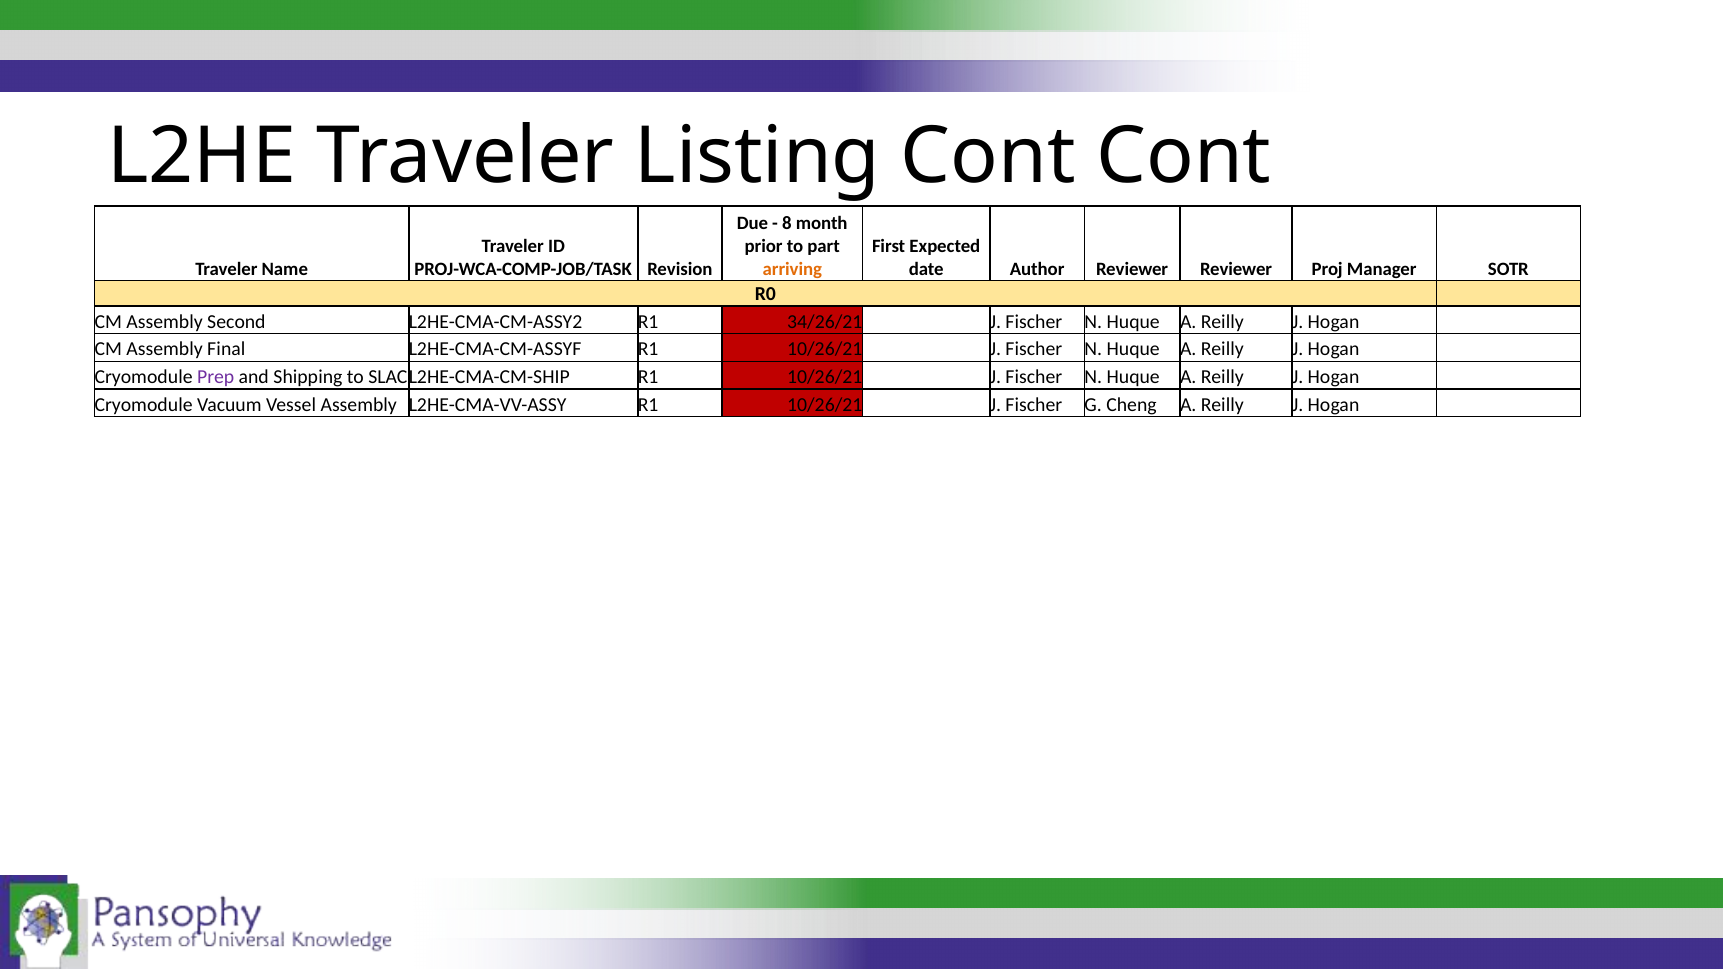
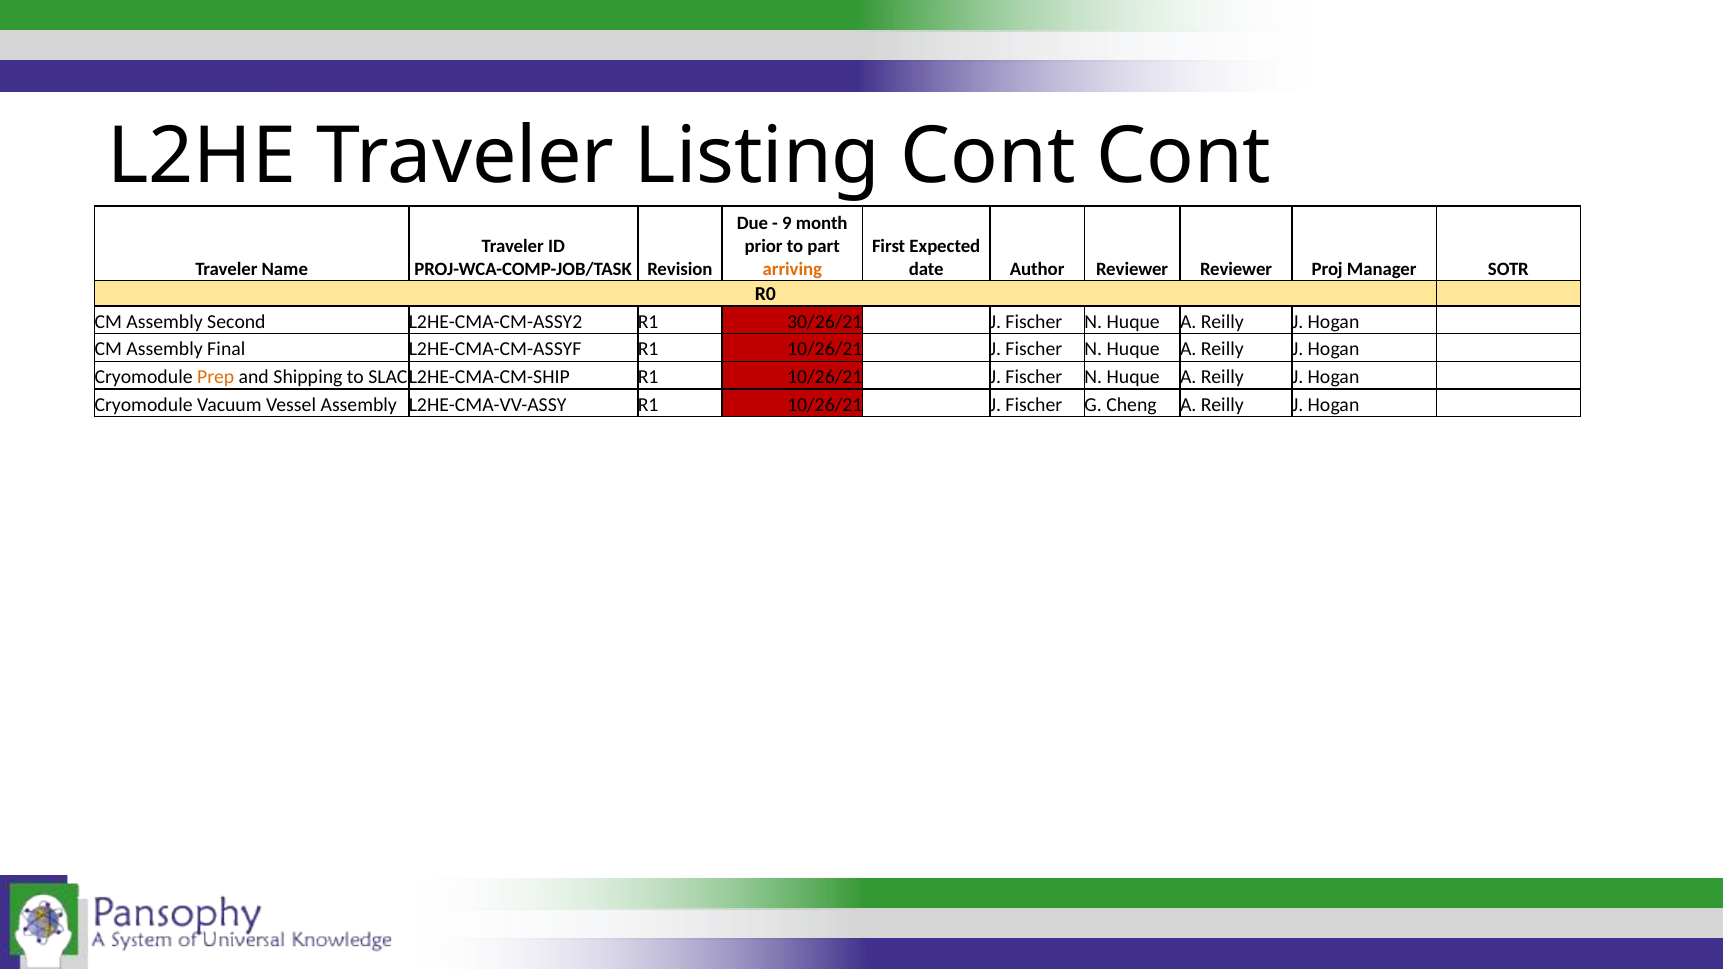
8: 8 -> 9 (787, 223)
34/26/21: 34/26/21 -> 30/26/21 (825, 322)
Prep colour: purple -> orange (216, 377)
